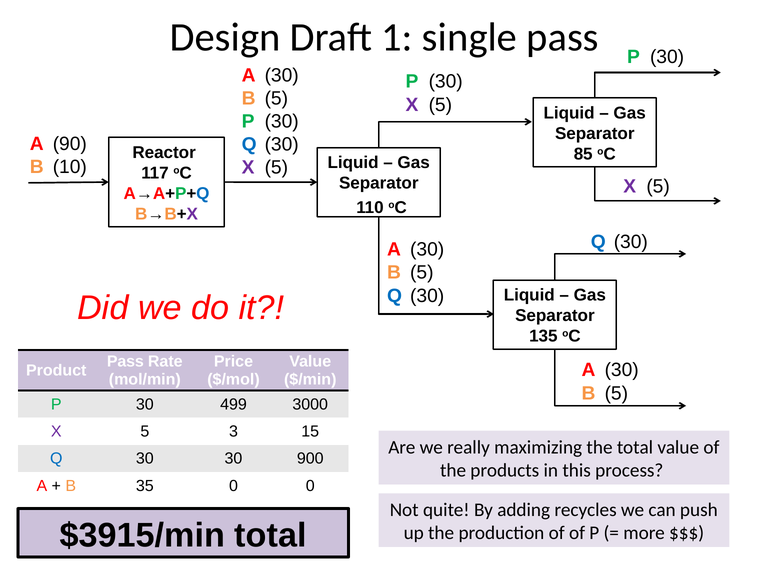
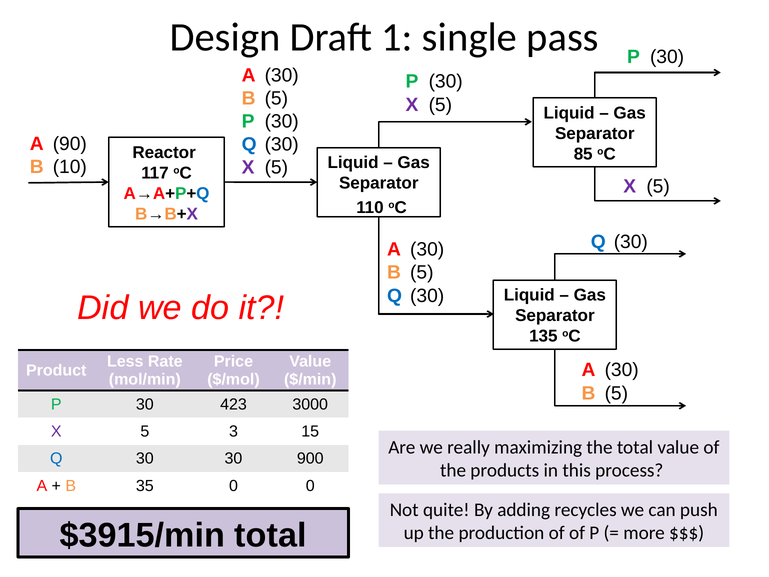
Pass: Pass -> Less (125, 361)
499: 499 -> 423 (234, 404)
